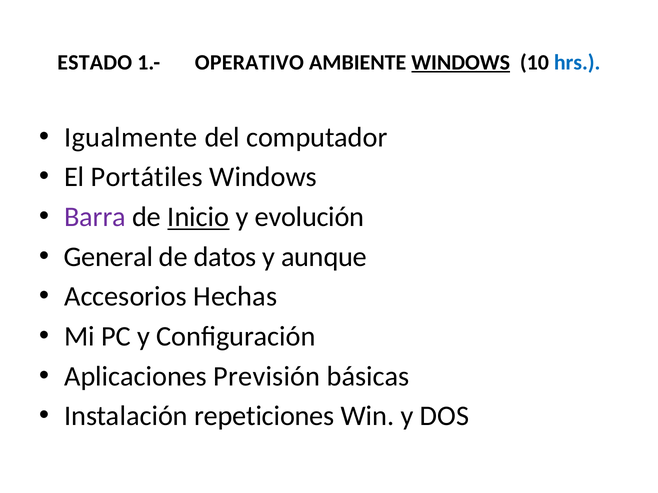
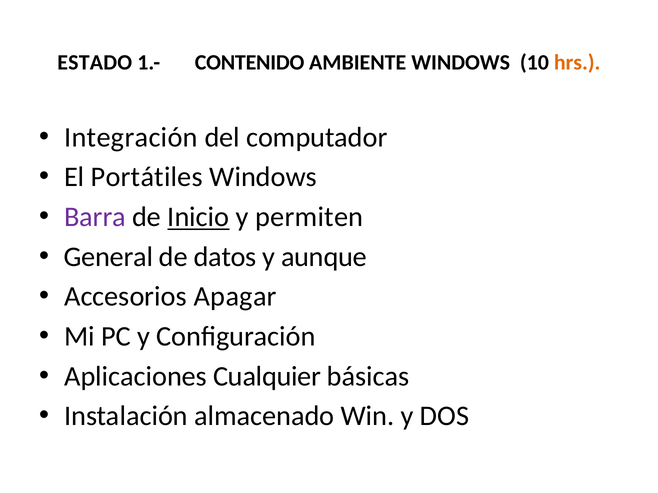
OPERATIVO: OPERATIVO -> CONTENIDO (250, 62)
WINDOWS underline: present -> none (461, 62)
hrs colour: blue -> orange (577, 62)
Igualmente: Igualmente -> Integración (131, 137)
evolución: evolución -> permiten (309, 217)
Hechas: Hechas -> Apagar (235, 297)
Previsión: Previsión -> Cualquier (267, 377)
repeticiones: repeticiones -> almacenado (264, 417)
